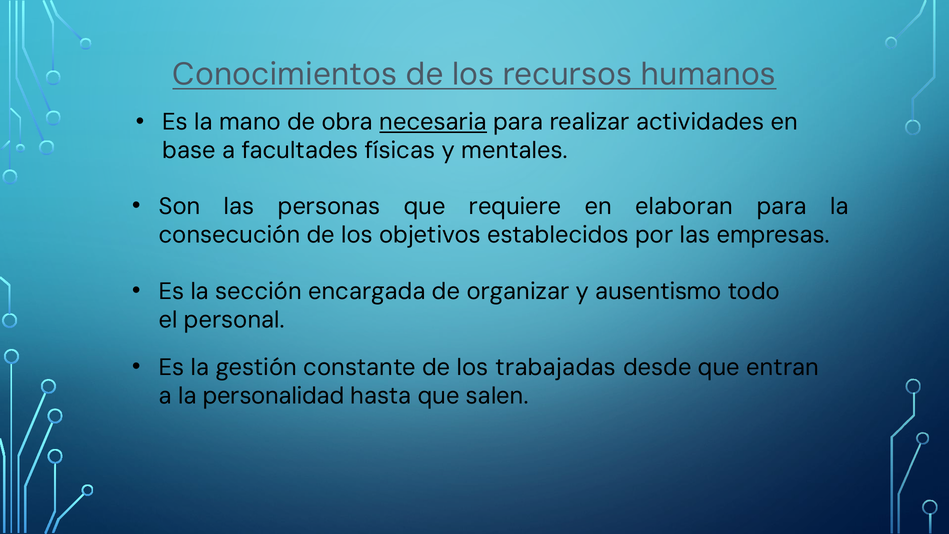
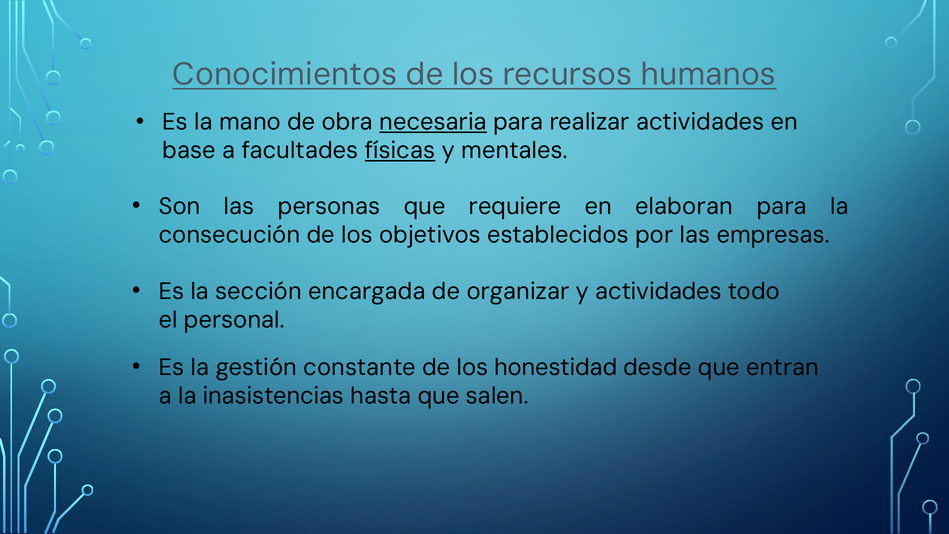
físicas underline: none -> present (400, 150)
y ausentismo: ausentismo -> actividades (658, 291)
trabajadas: trabajadas -> honestidad (556, 367)
personalidad: personalidad -> inasistencias (274, 396)
